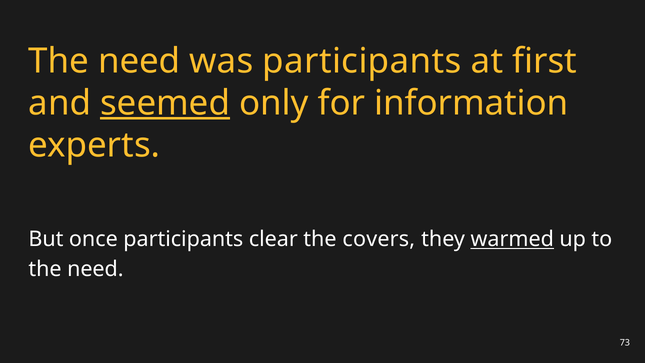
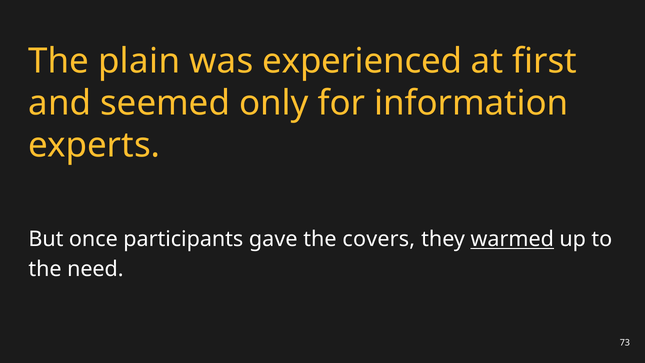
need: need -> plain (139, 61)
was participants: participants -> experienced (362, 61)
seemed underline: present -> none (165, 103)
clear: clear -> gave (273, 239)
